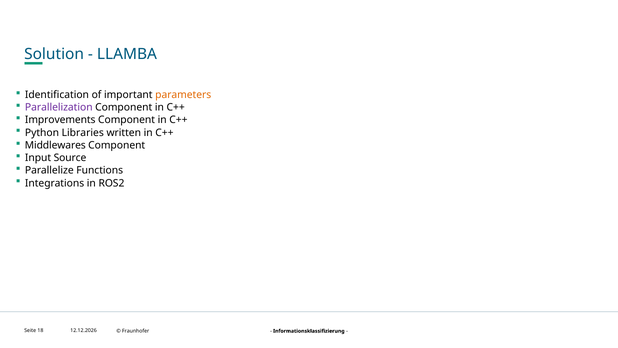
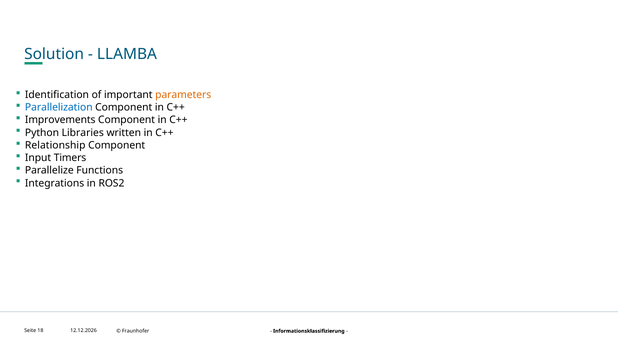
Parallelization colour: purple -> blue (59, 107)
Middlewares: Middlewares -> Relationship (55, 145)
Source: Source -> Timers (70, 158)
